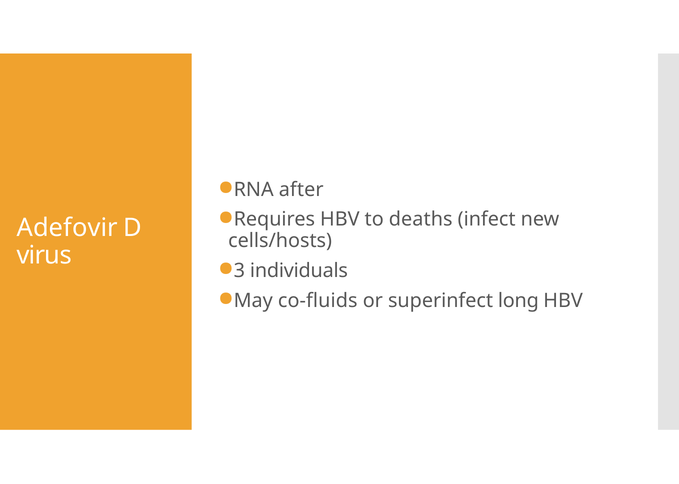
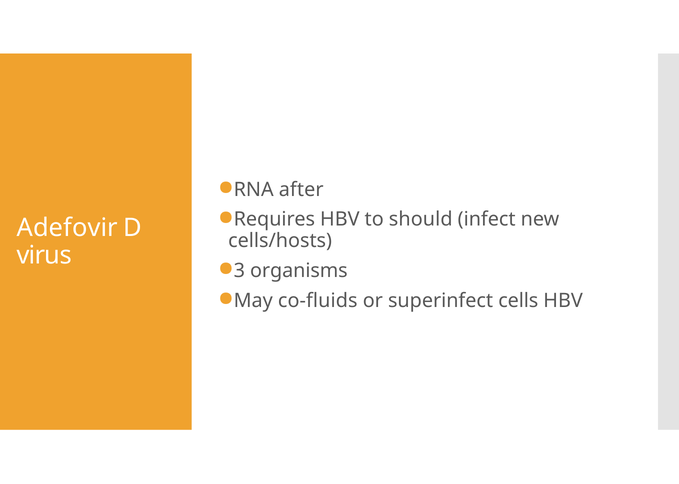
deaths: deaths -> should (421, 219)
individuals: individuals -> organisms (299, 271)
long: long -> cells (518, 300)
